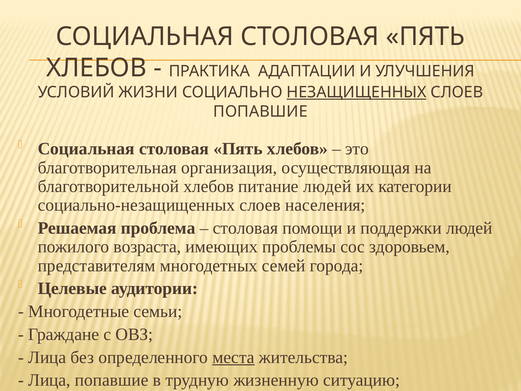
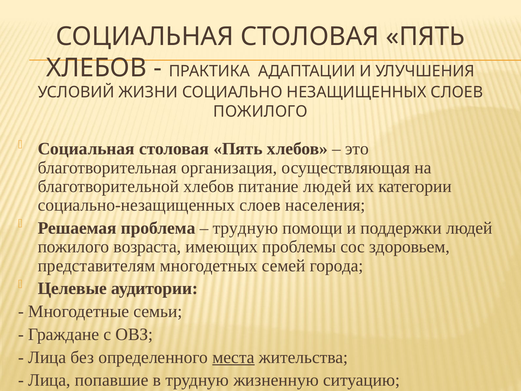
НЕЗАЩИЩЕННЫХ underline: present -> none (357, 92)
ПОПАВШИЕ: ПОПАВШИЕ -> ПОЖИЛОГО (260, 111)
столовая: столовая -> трудную (245, 228)
